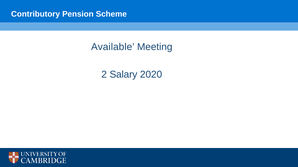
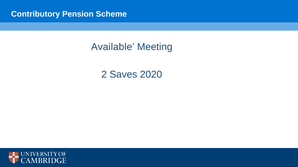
Salary: Salary -> Saves (123, 75)
